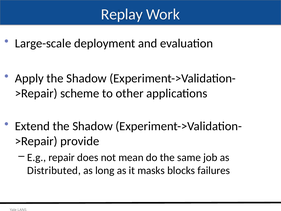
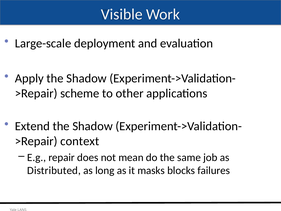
Replay: Replay -> Visible (122, 14)
provide: provide -> context (80, 141)
